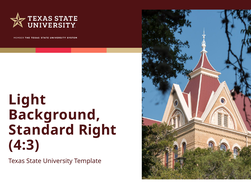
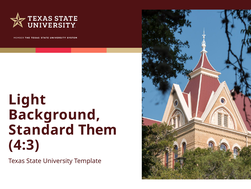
Right: Right -> Them (98, 129)
